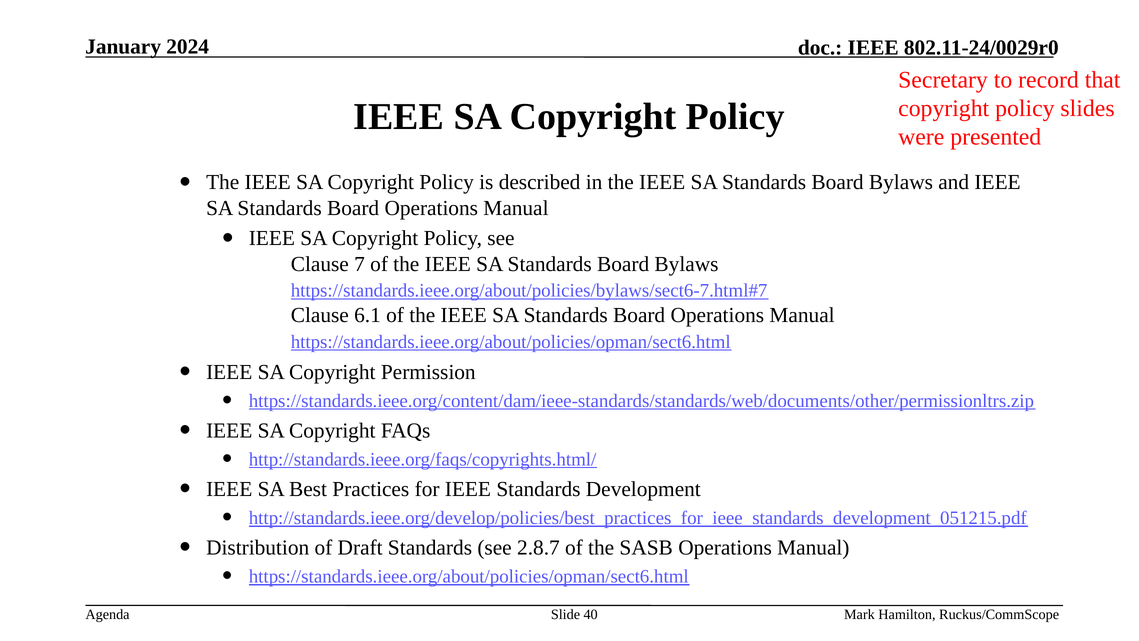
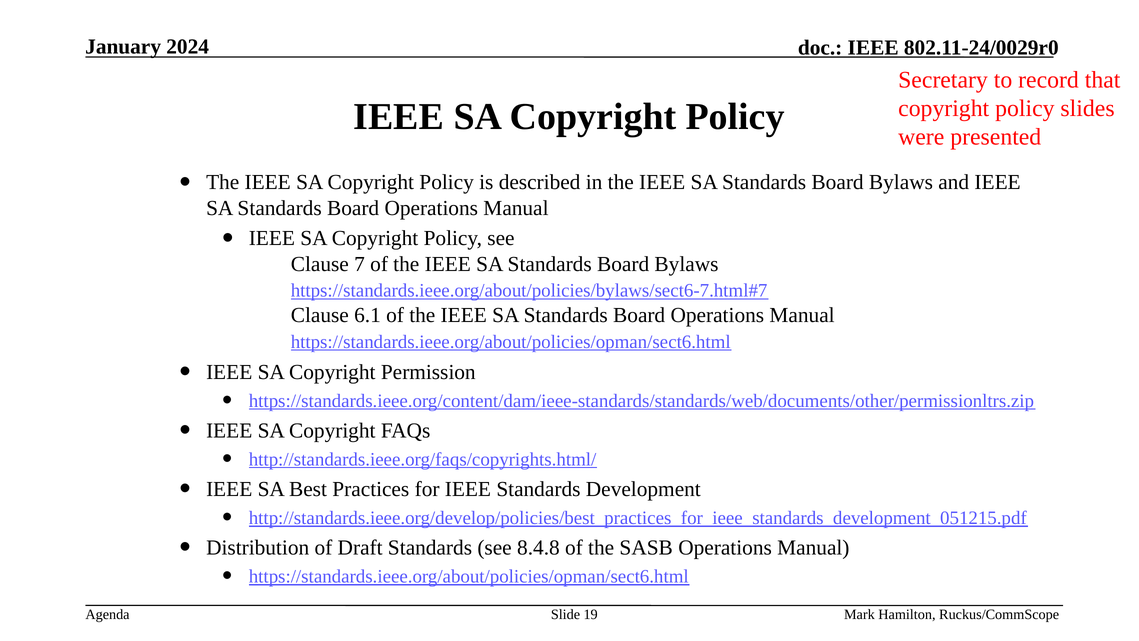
2.8.7: 2.8.7 -> 8.4.8 (538, 547)
40: 40 -> 19 (591, 614)
